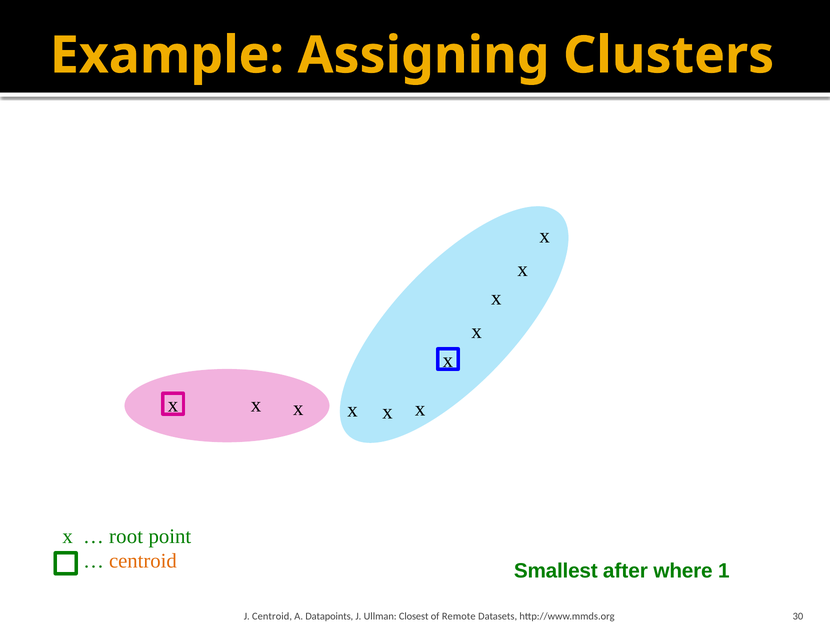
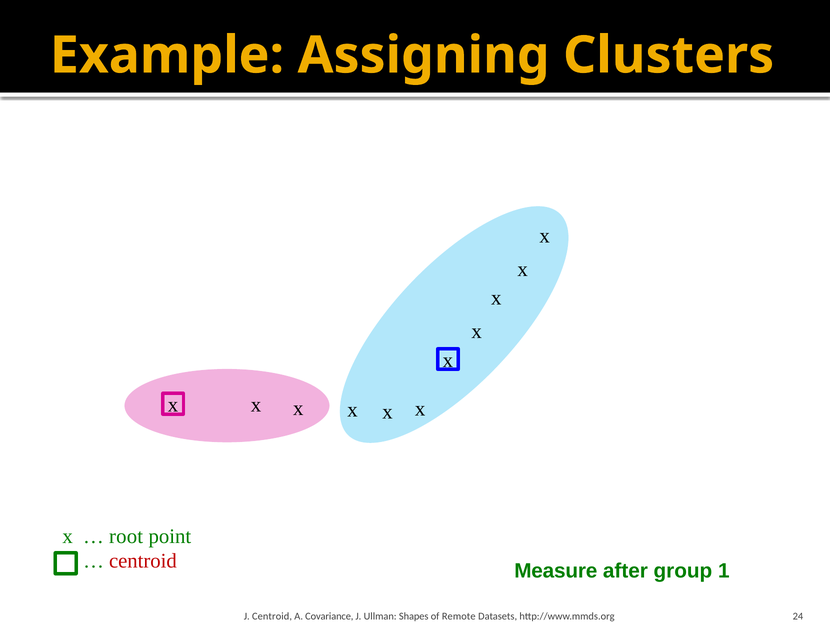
centroid colour: orange -> red (143, 562)
Smallest: Smallest -> Measure (556, 571)
where: where -> group (683, 571)
Datapoints: Datapoints -> Covariance (329, 617)
Closest: Closest -> Shapes (414, 617)
30: 30 -> 24 (798, 617)
